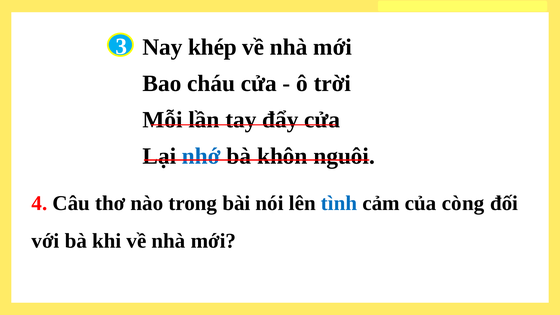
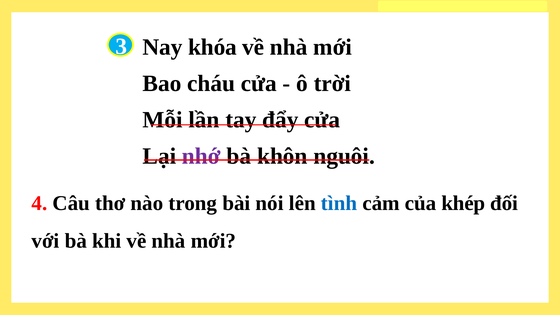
khép: khép -> khóa (213, 47)
nhớ colour: blue -> purple (201, 156)
còng: còng -> khép (463, 203)
